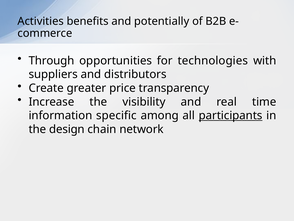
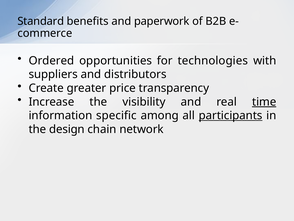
Activities: Activities -> Standard (41, 21)
potentially: potentially -> paperwork (162, 21)
Through: Through -> Ordered (51, 61)
time underline: none -> present (264, 102)
